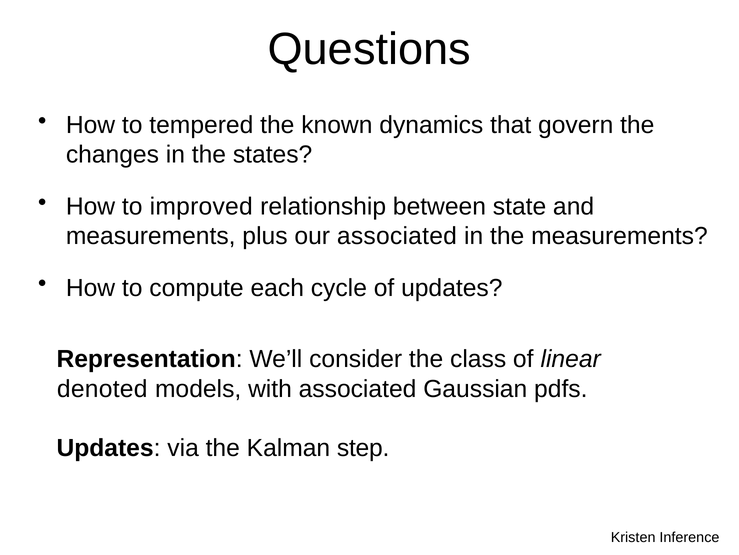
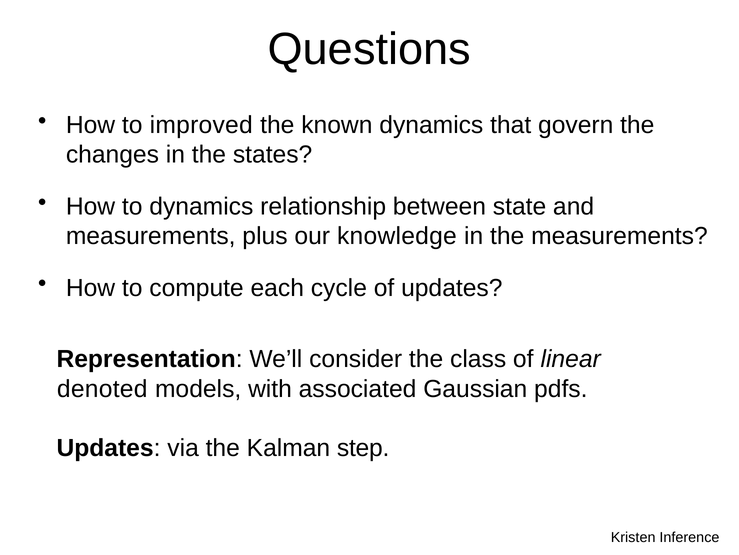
tempered: tempered -> improved (201, 125)
to improved: improved -> dynamics (201, 206)
our associated: associated -> knowledge (397, 236)
